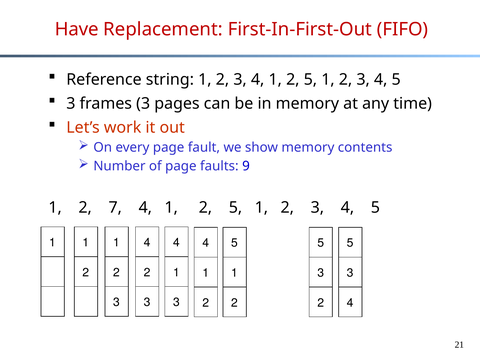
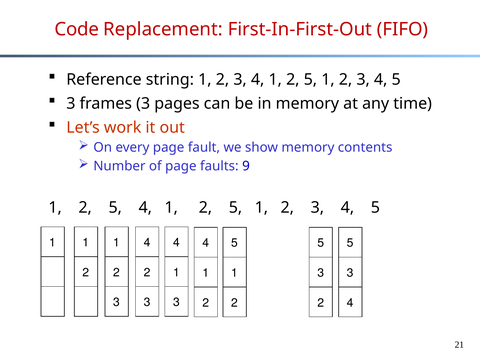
Have: Have -> Code (77, 29)
7: 7 -> 5 (115, 208)
